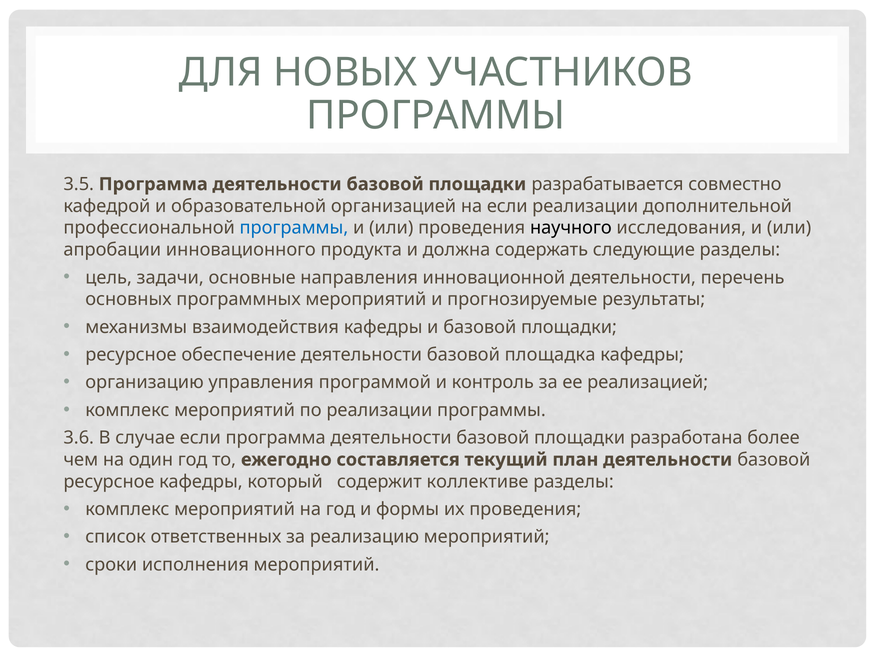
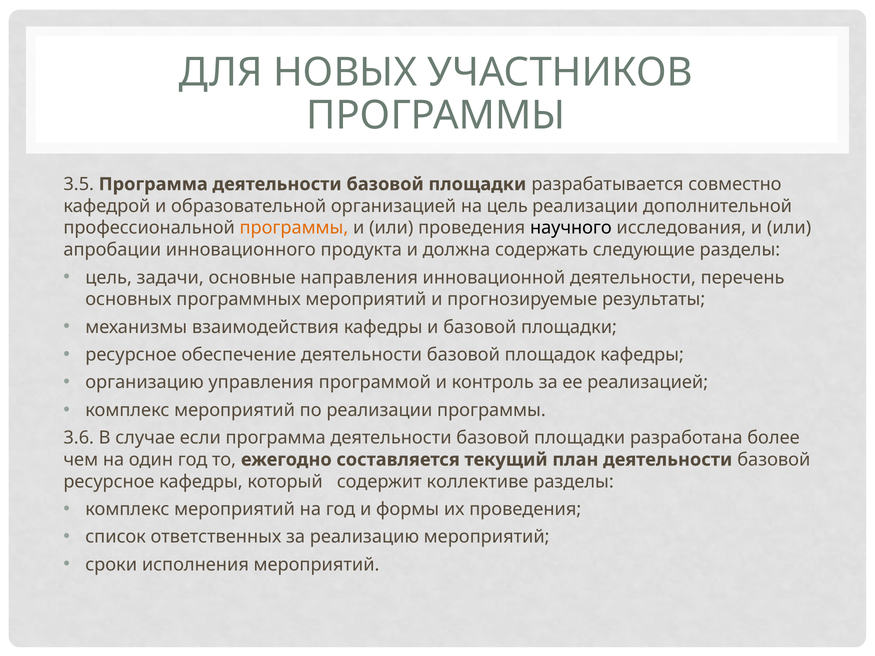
на если: если -> цель (507, 206)
программы colour: blue -> orange (294, 228)
площадка: площадка -> площадок (550, 355)
